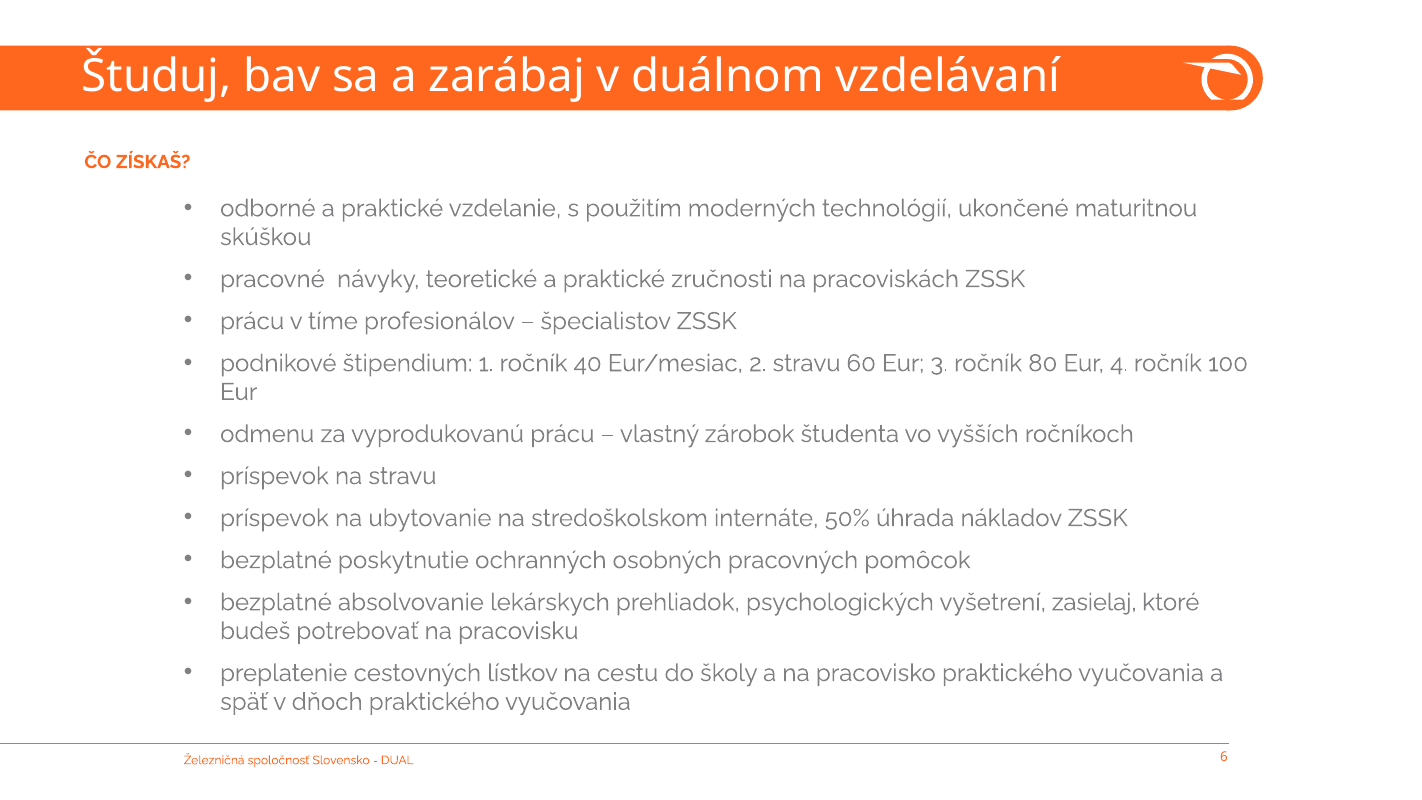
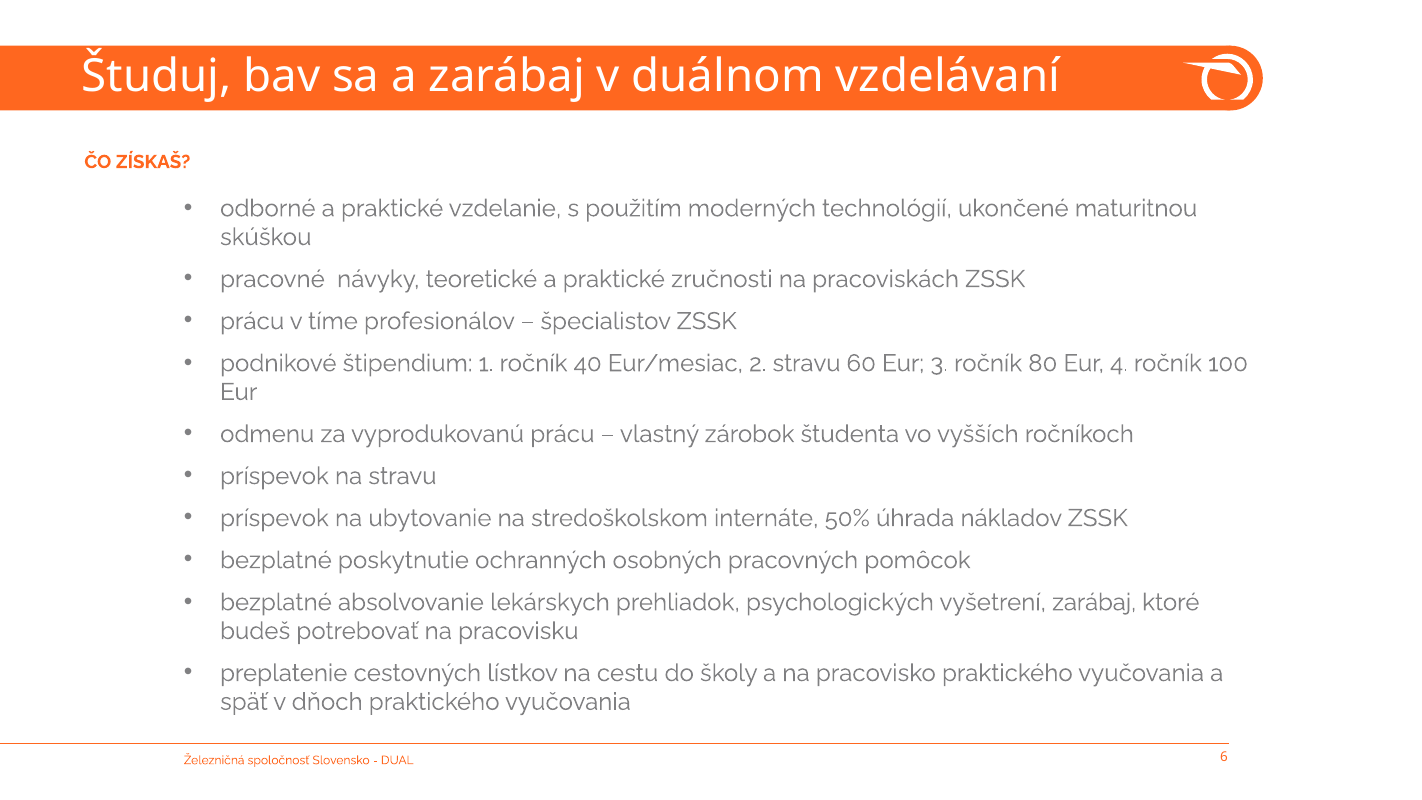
vyšetrení zasielaj: zasielaj -> zarábaj (1094, 602)
